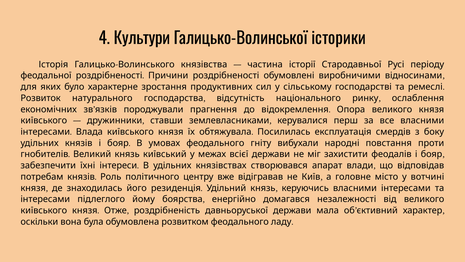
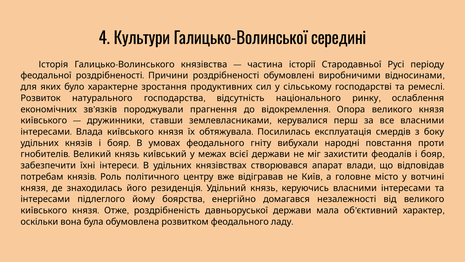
історики: історики -> середині (339, 39)
